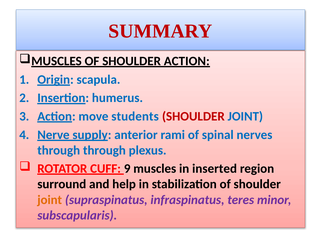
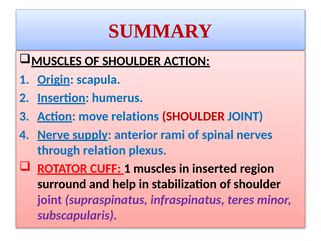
students: students -> relations (135, 116)
through through: through -> relation (104, 150)
CUFF 9: 9 -> 1 (127, 168)
joint colour: orange -> purple (50, 200)
